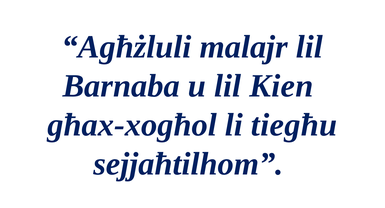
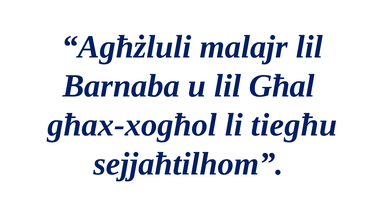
Kien: Kien -> Għal (282, 86)
